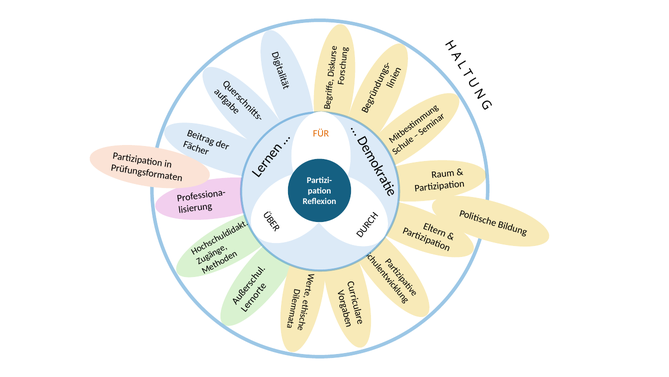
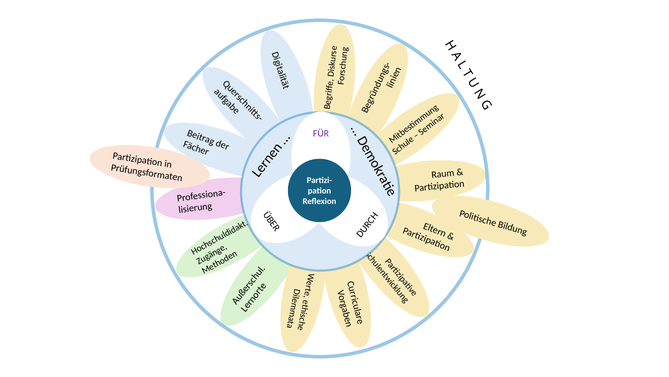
FÜR colour: orange -> purple (321, 133)
